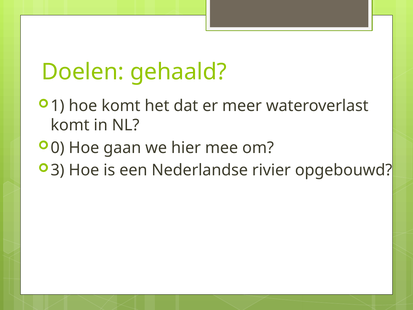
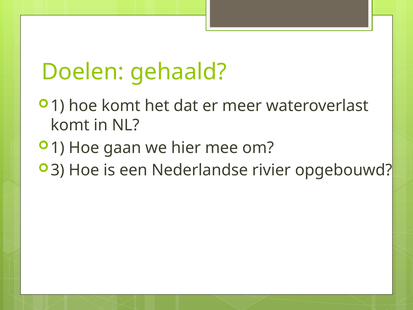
0: 0 -> 1 (57, 148)
